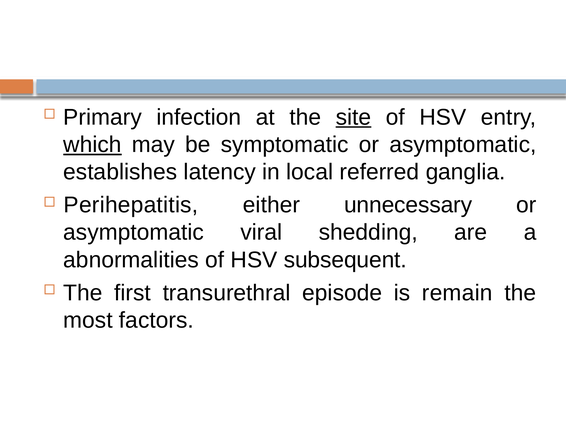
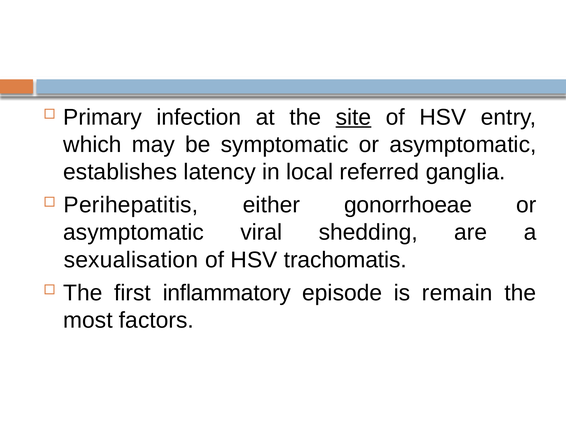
which underline: present -> none (92, 145)
unnecessary: unnecessary -> gonorrhoeae (408, 205)
abnormalities: abnormalities -> sexualisation (131, 260)
subsequent: subsequent -> trachomatis (345, 260)
transurethral: transurethral -> inflammatory (227, 292)
